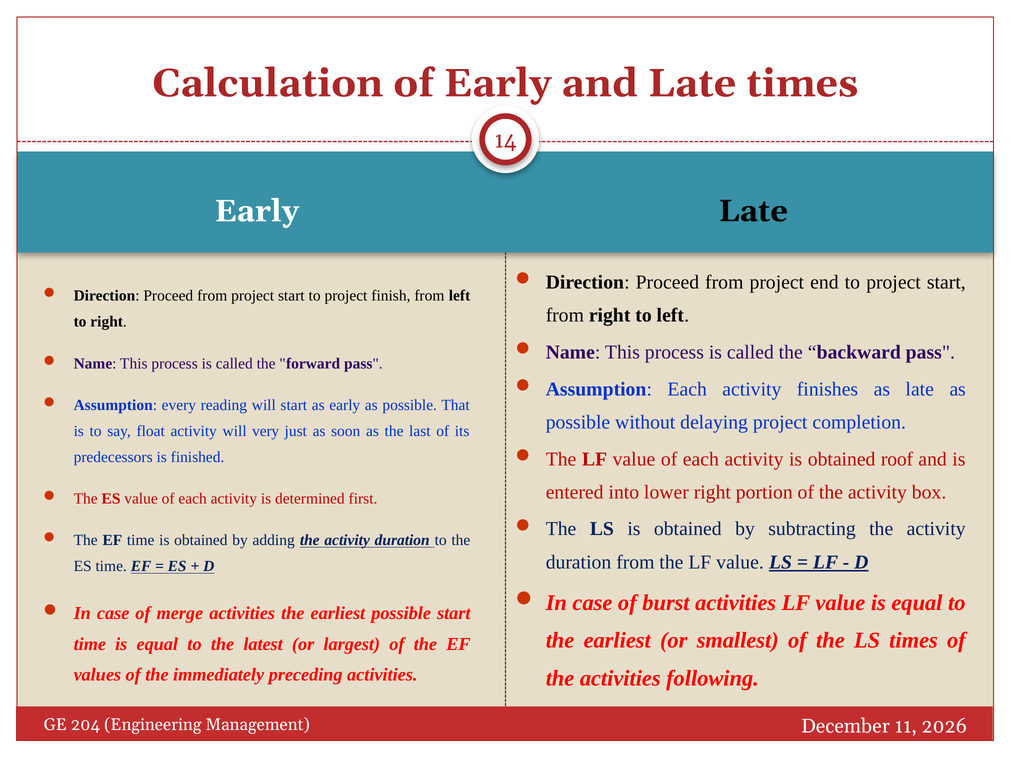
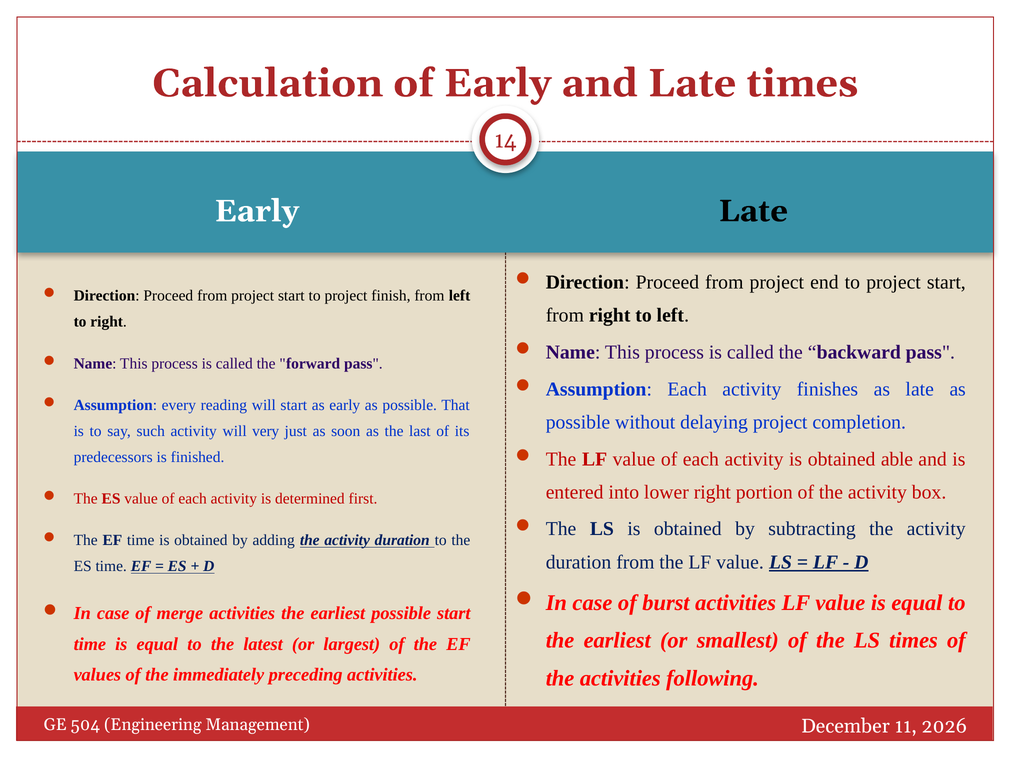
float: float -> such (151, 431)
roof: roof -> able (897, 459)
204: 204 -> 504 (85, 725)
